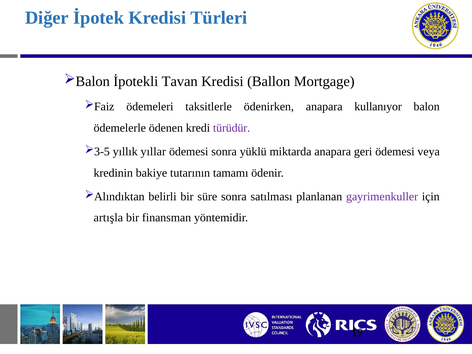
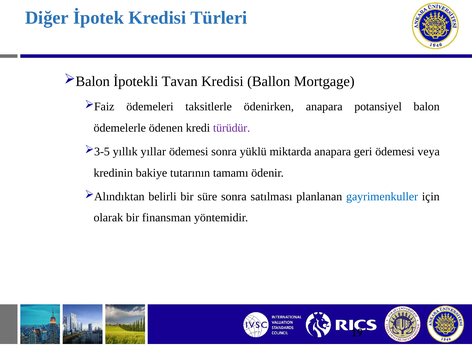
kullanıyor: kullanıyor -> potansiyel (378, 107)
gayrimenkuller colour: purple -> blue (382, 196)
artışla: artışla -> olarak (108, 218)
